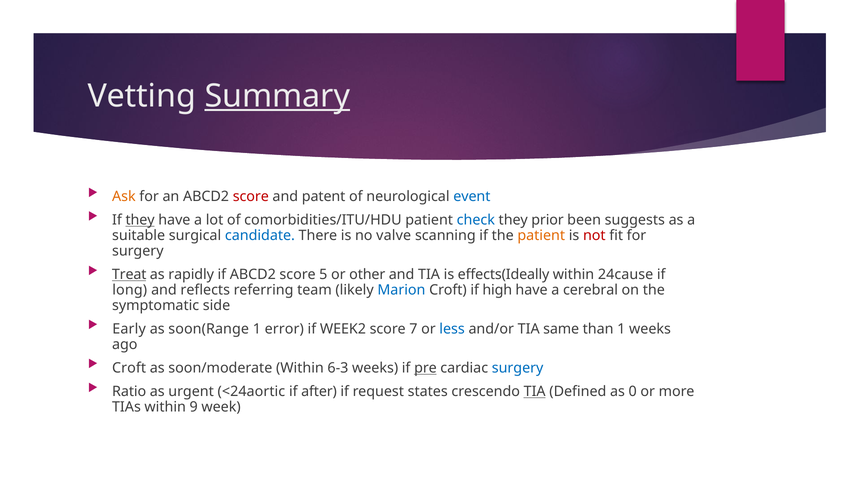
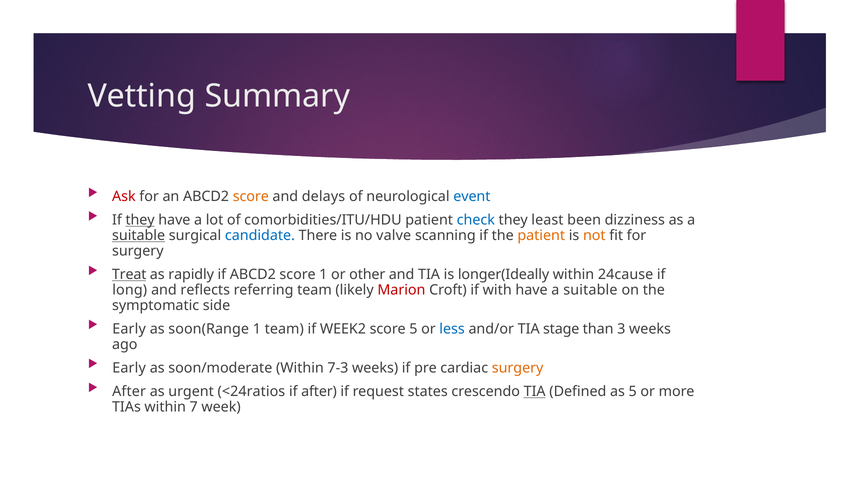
Summary underline: present -> none (277, 96)
Ask colour: orange -> red (124, 196)
score colour: red -> orange (251, 196)
patent: patent -> delays (323, 196)
prior: prior -> least (547, 220)
suggests: suggests -> dizziness (635, 220)
suitable underline: none -> present (139, 235)
not colour: red -> orange (594, 235)
score 5: 5 -> 1 (323, 274)
effects(Ideally: effects(Ideally -> longer(Ideally (504, 274)
Marion colour: blue -> red (401, 290)
high: high -> with (497, 290)
have a cerebral: cerebral -> suitable (590, 290)
1 error: error -> team (284, 329)
score 7: 7 -> 5 (413, 329)
same: same -> stage (561, 329)
than 1: 1 -> 3 (621, 329)
Croft: Croft -> Early (129, 368)
6-3: 6-3 -> 7-3 (338, 368)
pre underline: present -> none (425, 368)
surgery colour: blue -> orange (518, 368)
Ratio: Ratio -> After (129, 391)
<24aortic: <24aortic -> <24ratios (251, 391)
as 0: 0 -> 5 (633, 391)
9: 9 -> 7 (194, 407)
